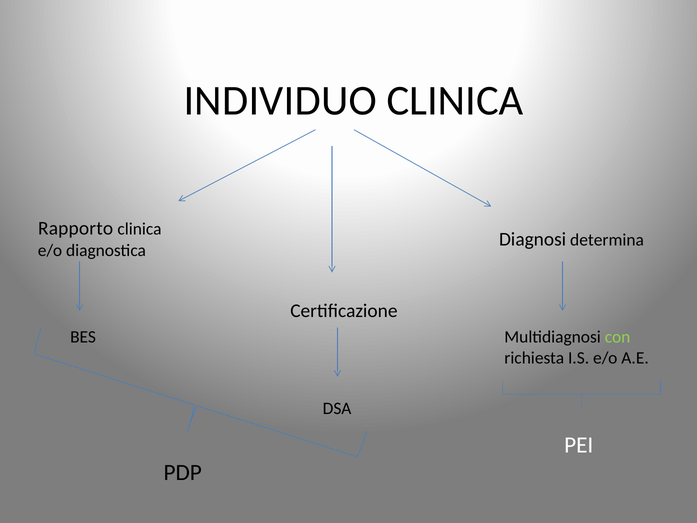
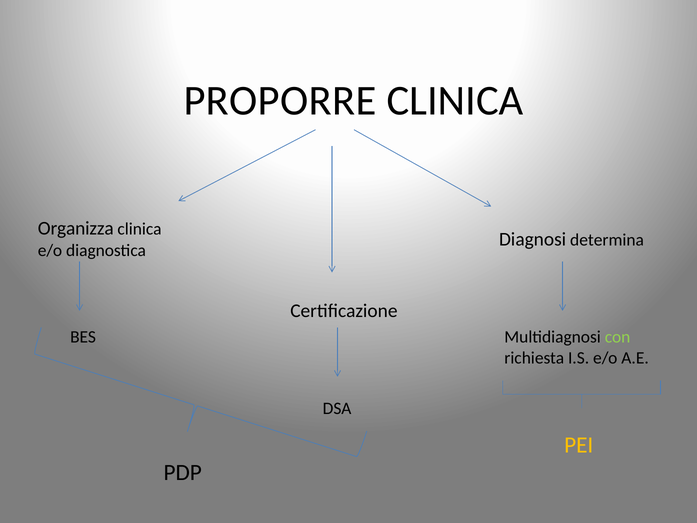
INDIVIDUO: INDIVIDUO -> PROPORRE (280, 101)
Rapporto: Rapporto -> Organizza (76, 228)
PEI colour: white -> yellow (579, 445)
